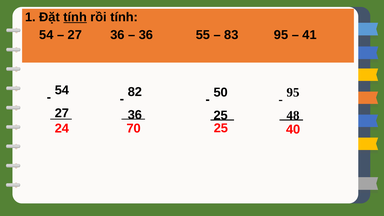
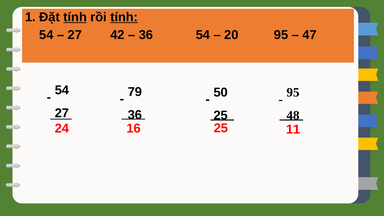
tính underline: none -> present (124, 17)
27 36: 36 -> 42 (117, 35)
36 55: 55 -> 54 (203, 35)
83: 83 -> 20 (231, 35)
41: 41 -> 47 (310, 35)
82: 82 -> 79 (135, 92)
70: 70 -> 16 (134, 128)
40: 40 -> 11 (293, 129)
